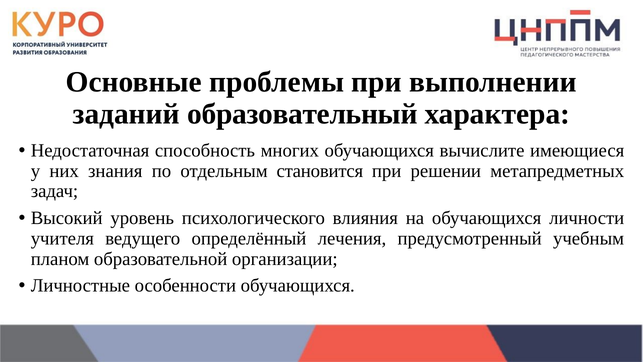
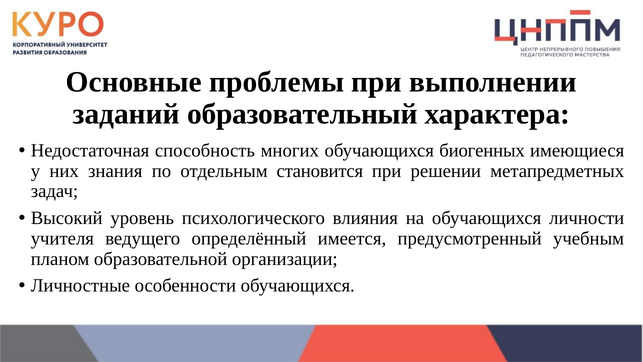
вычислите: вычислите -> биогенных (482, 151)
лечения: лечения -> имеется (352, 238)
